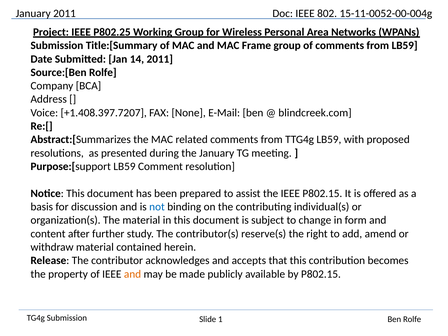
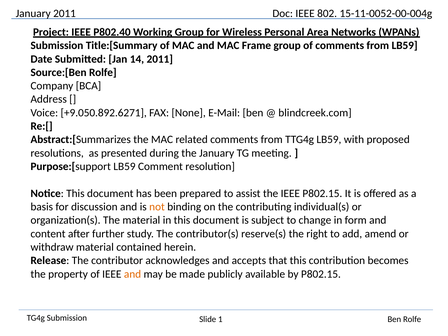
P802.25: P802.25 -> P802.40 (112, 32)
+1.408.397.7207: +1.408.397.7207 -> +9.050.892.6271 (104, 113)
not colour: blue -> orange (157, 207)
